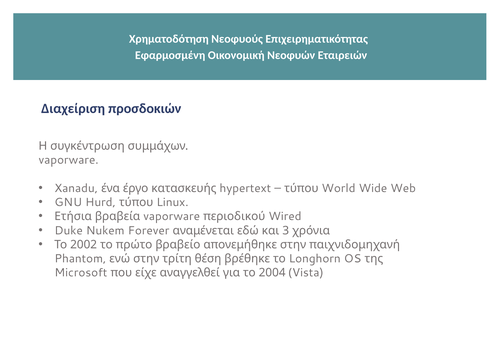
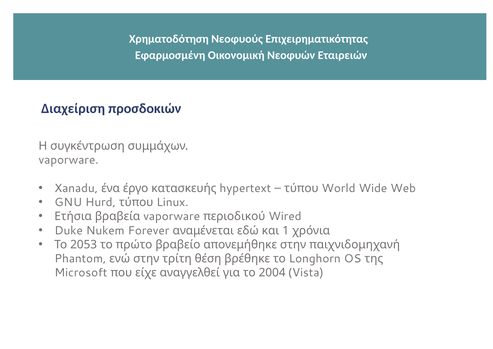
3: 3 -> 1 (286, 230)
2002: 2002 -> 2053 (84, 244)
